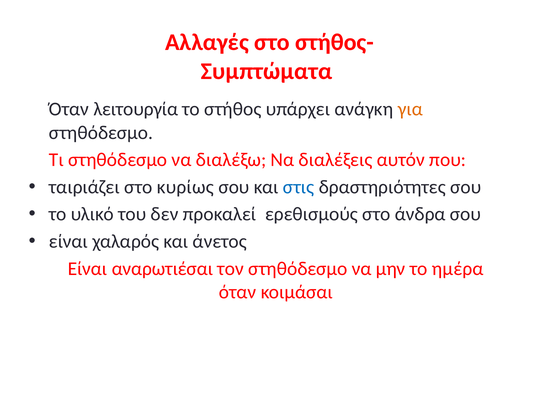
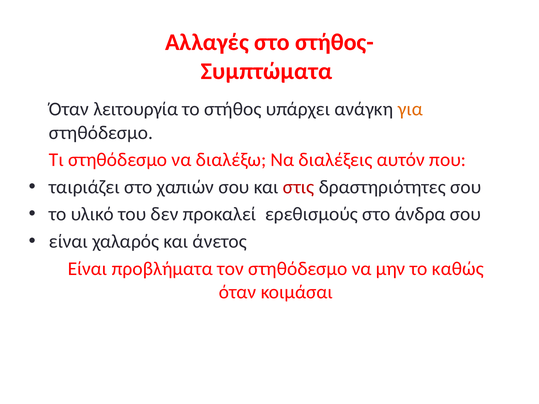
κυρίως: κυρίως -> χαπιών (185, 187)
στις colour: blue -> red (299, 187)
αναρωτιέσαι: αναρωτιέσαι -> προβλήματα (162, 269)
ημέρα: ημέρα -> καθώς (458, 269)
